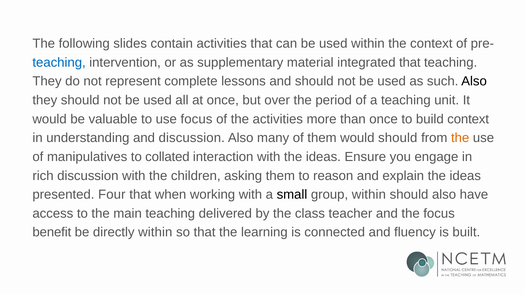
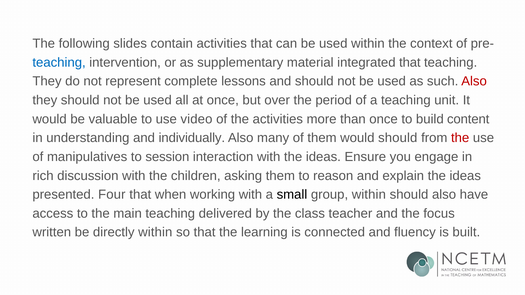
Also colour: black -> red (474, 81)
use focus: focus -> video (196, 119)
build context: context -> content (468, 119)
and discussion: discussion -> individually (192, 138)
the colour: orange -> red (460, 138)
collated: collated -> session (167, 157)
benefit: benefit -> written (52, 233)
